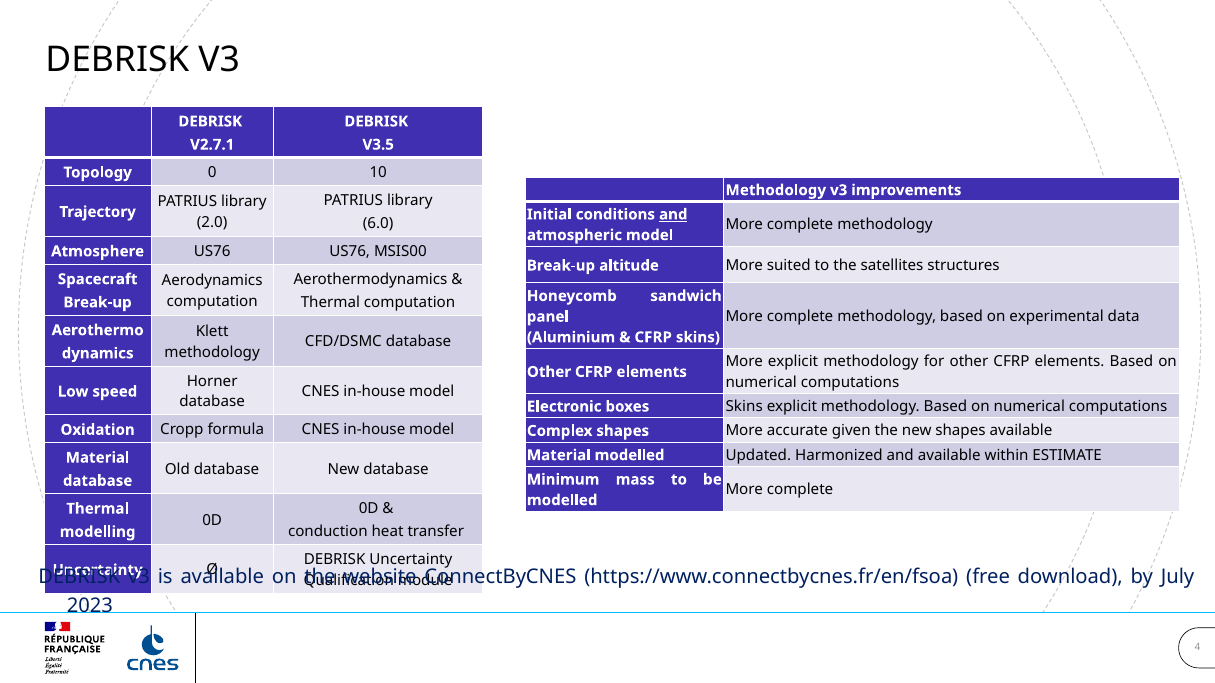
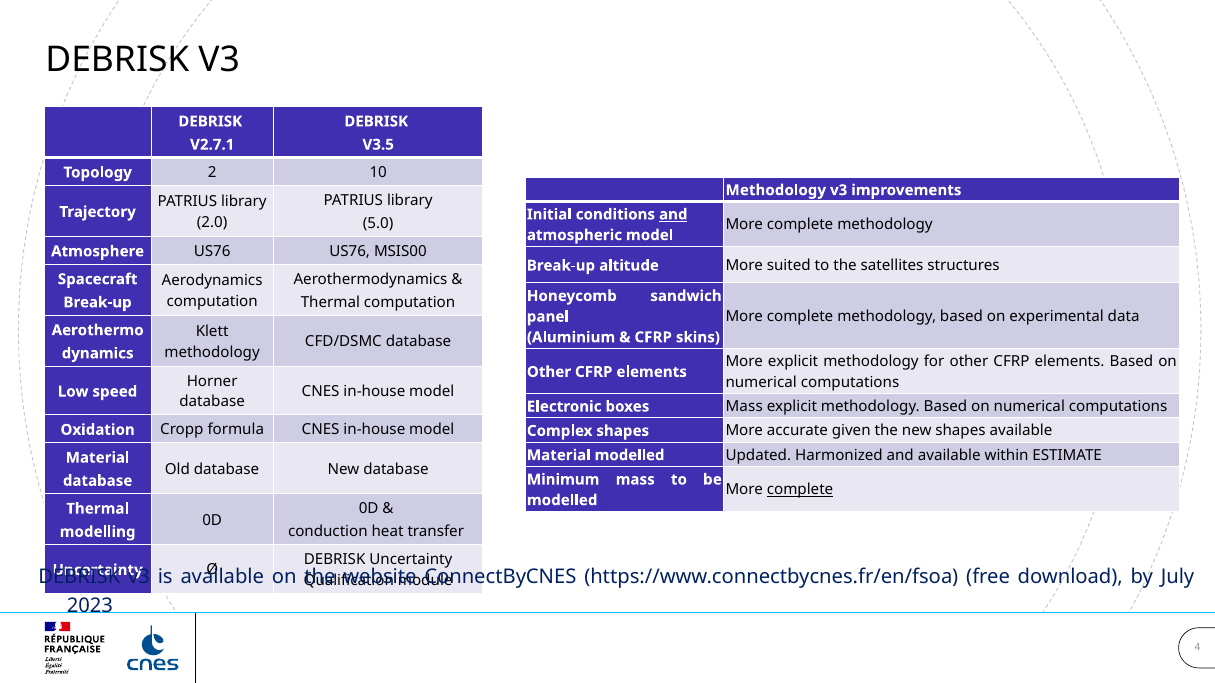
0: 0 -> 2 (212, 173)
6.0: 6.0 -> 5.0 (378, 224)
boxes Skins: Skins -> Mass (744, 407)
complete underline: none -> present (800, 490)
